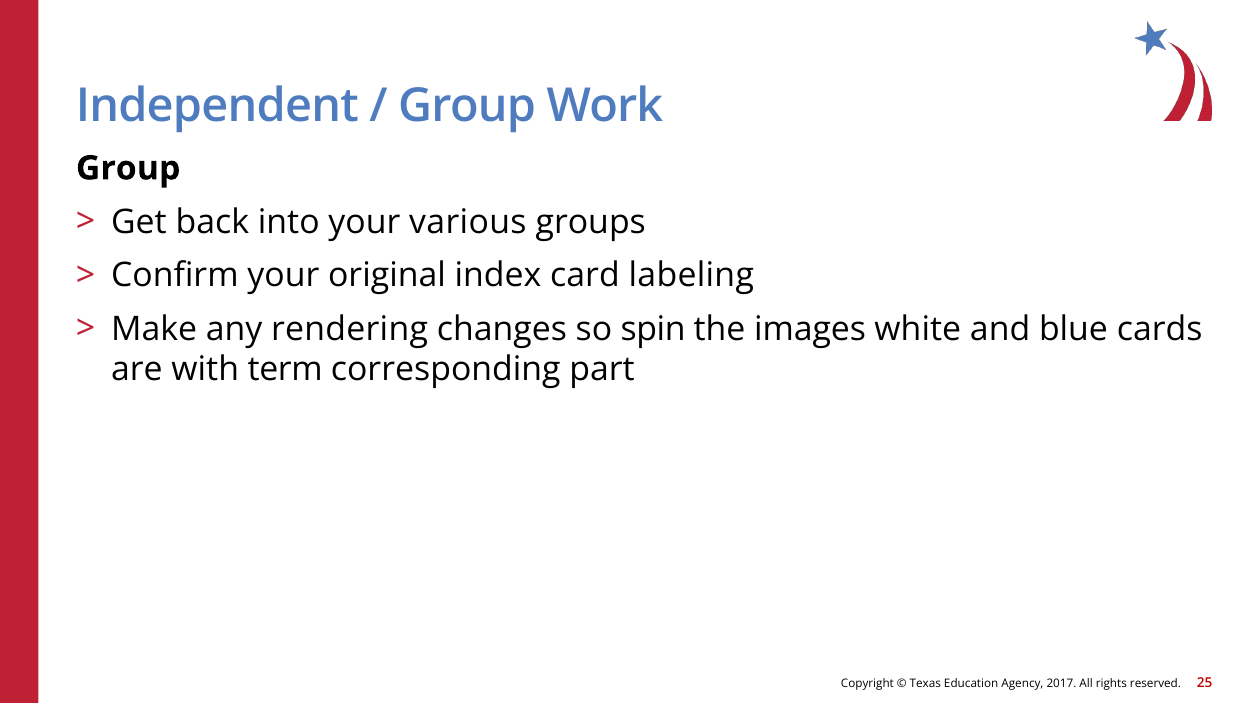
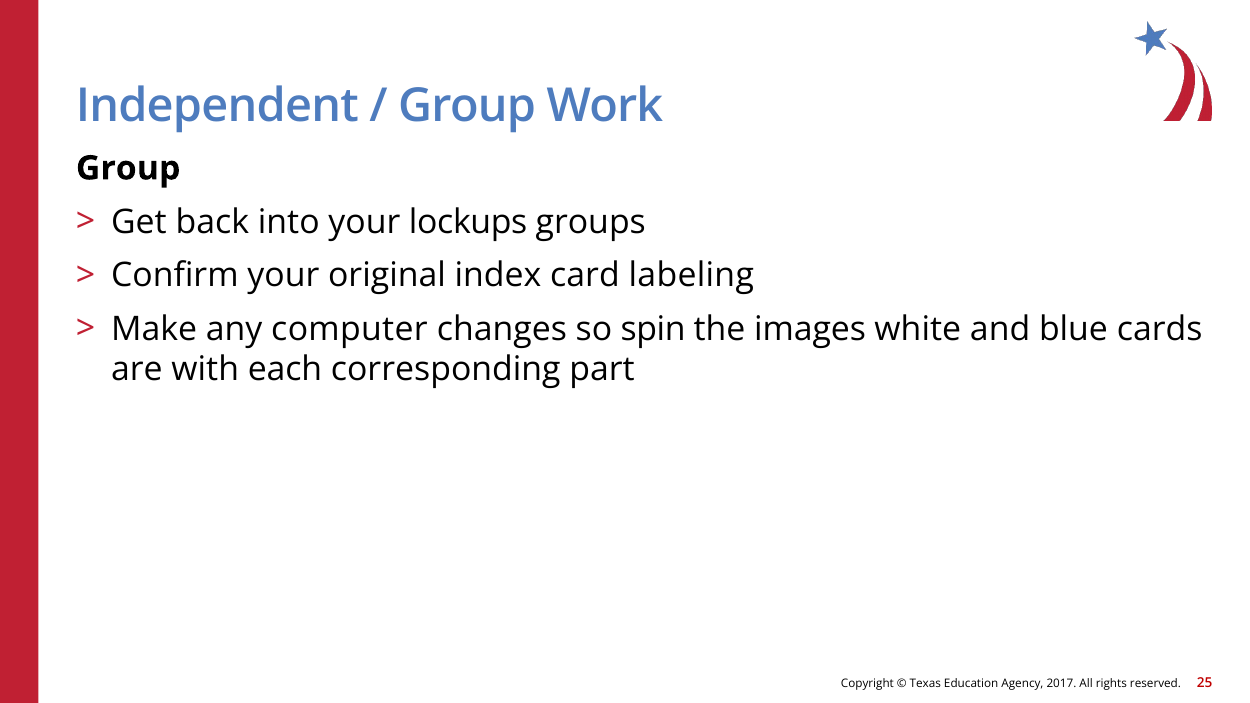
various: various -> lockups (468, 222)
rendering: rendering -> computer (349, 329)
term: term -> each (285, 370)
